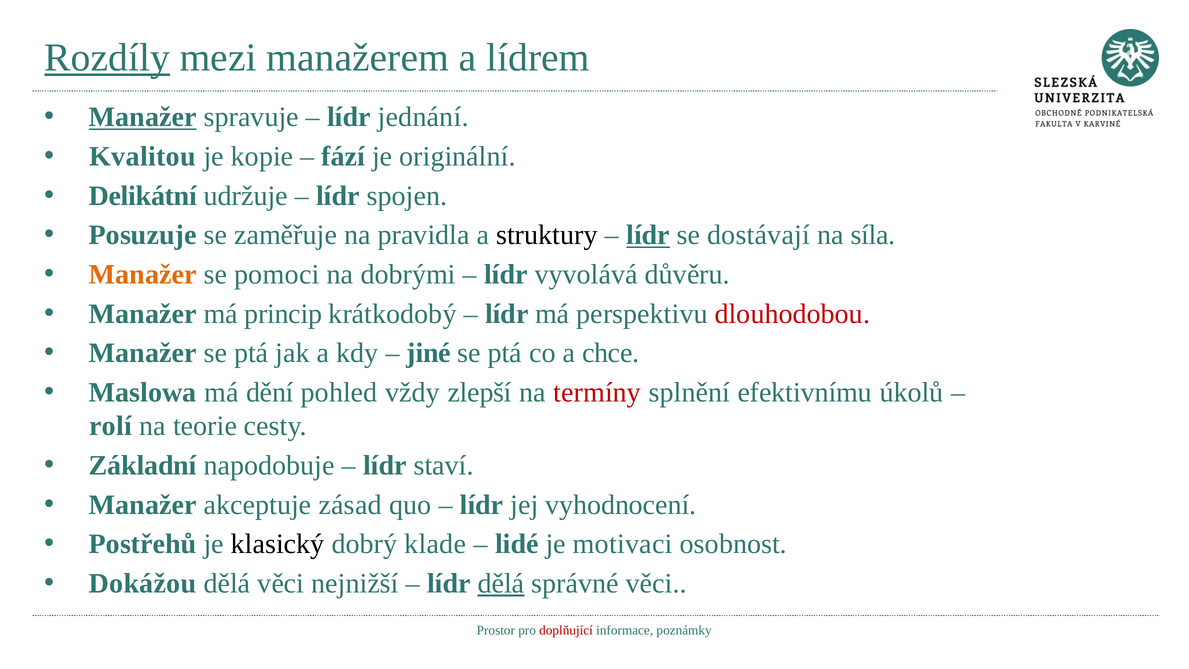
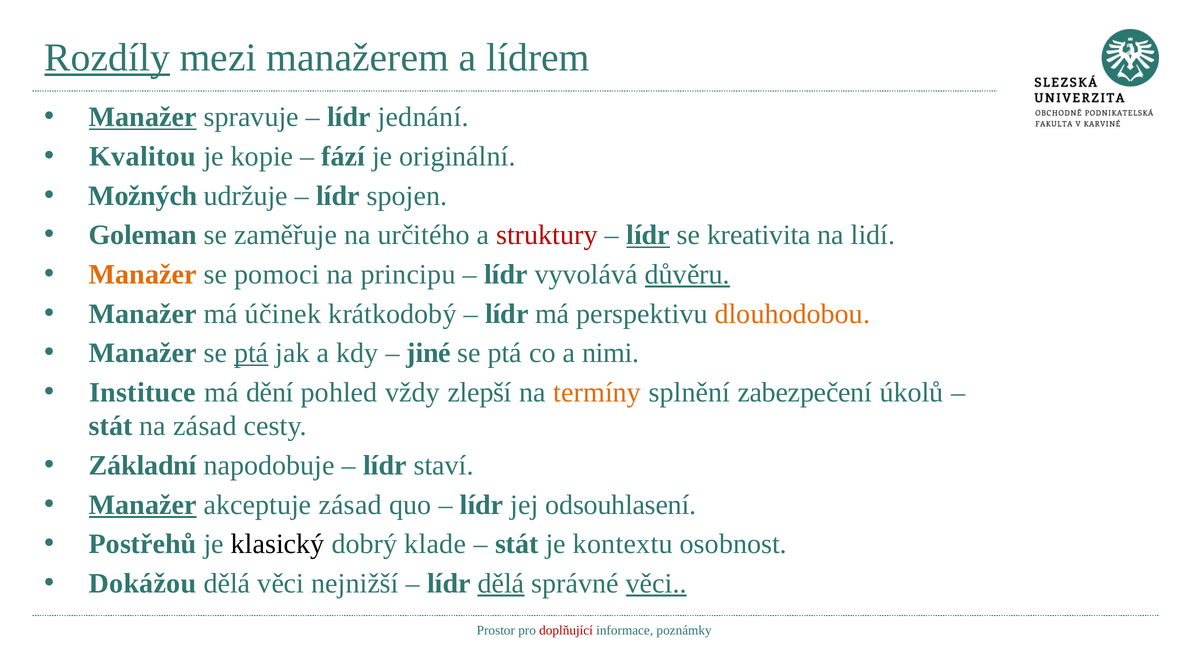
Delikátní: Delikátní -> Možných (143, 196)
Posuzuje: Posuzuje -> Goleman (143, 235)
pravidla: pravidla -> určitého (424, 235)
struktury colour: black -> red (547, 235)
dostávají: dostávají -> kreativita (759, 235)
síla: síla -> lidí (873, 235)
dobrými: dobrými -> principu (408, 274)
důvěru underline: none -> present (687, 274)
princip: princip -> účinek (283, 314)
dlouhodobou colour: red -> orange (792, 314)
ptá underline: none -> present (251, 353)
chce: chce -> nimi (611, 353)
Maslowa: Maslowa -> Instituce (143, 392)
termíny colour: red -> orange (597, 392)
efektivnímu: efektivnímu -> zabezpečení (805, 392)
rolí: rolí -> stát (111, 426)
na teorie: teorie -> zásad (205, 426)
Manažer underline: none -> present (143, 505)
vyhodnocení: vyhodnocení -> odsouhlasení (621, 505)
lidé: lidé -> stát (517, 544)
motivaci: motivaci -> kontextu (623, 544)
věci underline: none -> present (656, 583)
